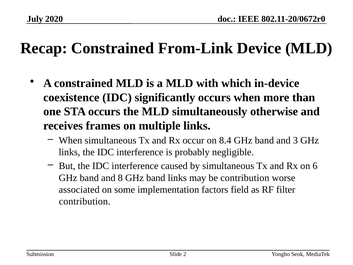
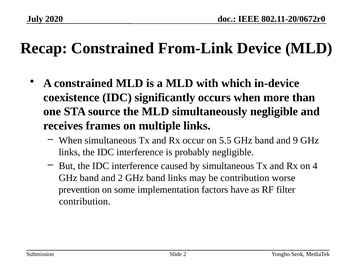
STA occurs: occurs -> source (104, 111)
simultaneously otherwise: otherwise -> negligible (274, 111)
8.4: 8.4 -> 5.5 (225, 140)
3: 3 -> 9 (295, 140)
6: 6 -> 4 (315, 166)
and 8: 8 -> 2 (120, 178)
associated: associated -> prevention (79, 189)
field: field -> have (240, 189)
